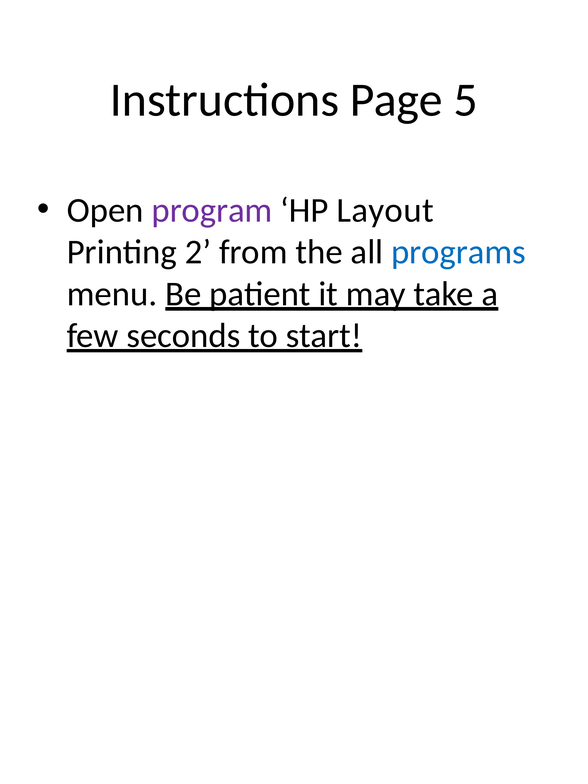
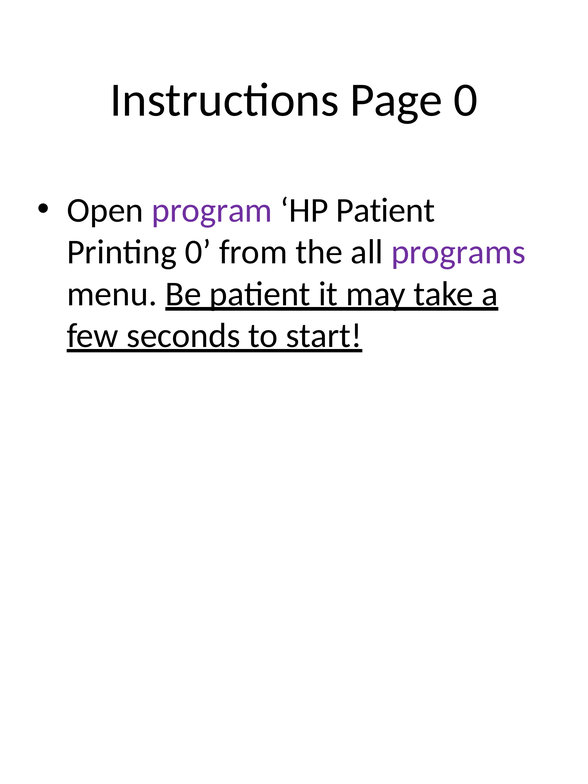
Page 5: 5 -> 0 (466, 100)
HP Layout: Layout -> Patient (385, 210)
Printing 2: 2 -> 0 (198, 252)
programs colour: blue -> purple (458, 252)
